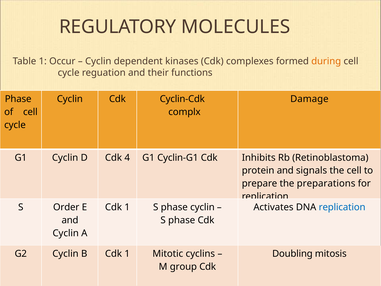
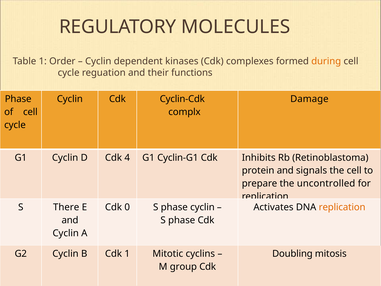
Occur: Occur -> Order (62, 61)
preparations: preparations -> uncontrolled (326, 183)
Order: Order -> There (66, 207)
1: 1 -> 0 (127, 207)
replication colour: blue -> orange (342, 207)
